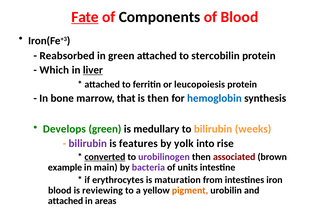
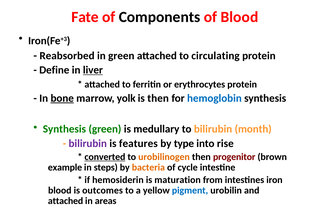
Fate underline: present -> none (85, 17)
stercobilin: stercobilin -> circulating (216, 56)
Which: Which -> Define (54, 70)
leucopoiesis: leucopoiesis -> erythrocytes (200, 85)
bone underline: none -> present (62, 98)
that: that -> yolk (126, 98)
Develops: Develops -> Synthesis (64, 129)
weeks: weeks -> month (253, 129)
yolk: yolk -> type (184, 144)
urobilinogen colour: purple -> orange (164, 157)
associated: associated -> progenitor (234, 157)
main: main -> steps (106, 167)
bacteria colour: purple -> orange (148, 167)
units: units -> cycle (188, 167)
erythrocytes: erythrocytes -> hemosiderin (118, 180)
reviewing: reviewing -> outcomes (103, 190)
pigment colour: orange -> blue (190, 190)
